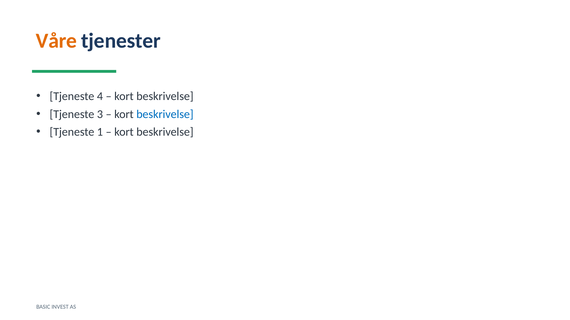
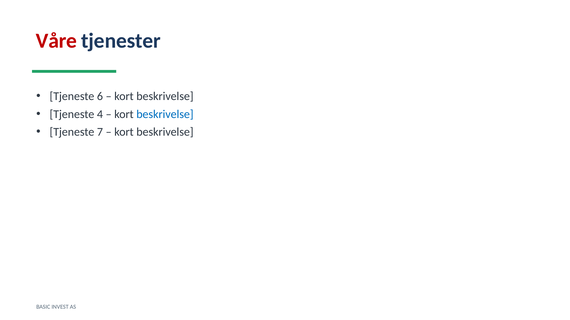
Våre colour: orange -> red (56, 41)
4: 4 -> 6 (100, 97)
3: 3 -> 4 (100, 114)
1: 1 -> 7 (100, 132)
